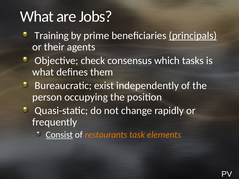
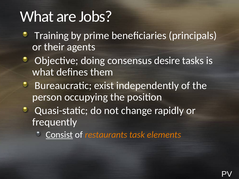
principals underline: present -> none (193, 36)
check: check -> doing (93, 61)
which: which -> desire (167, 61)
